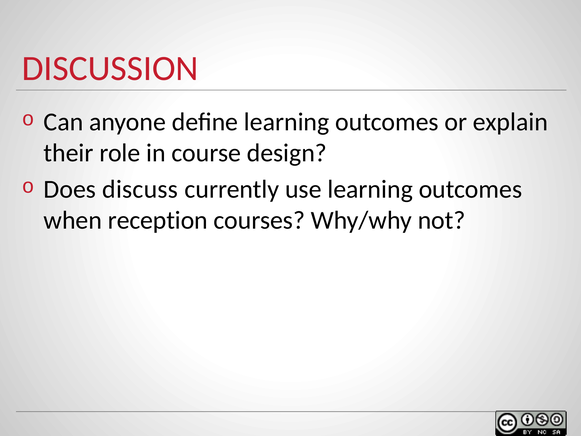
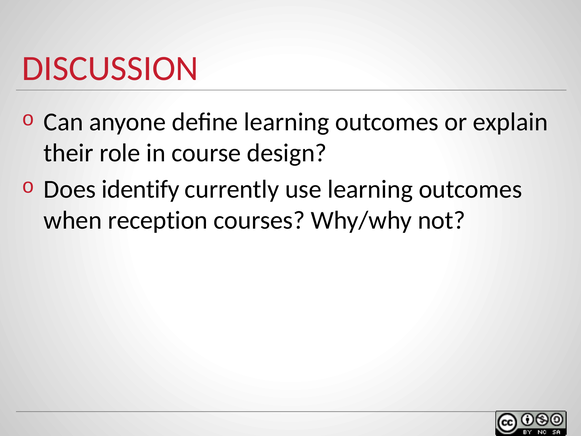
discuss: discuss -> identify (140, 189)
